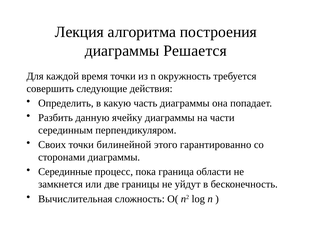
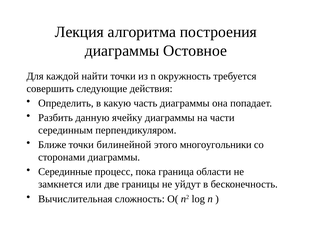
Решается: Решается -> Остовное (195, 51)
время: время -> найти (95, 76)
Своих: Своих -> Ближе (52, 145)
гарантированно: гарантированно -> многоугольники (216, 145)
